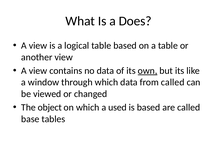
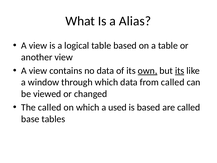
Does: Does -> Alias (135, 21)
its underline: none -> present (180, 71)
The object: object -> called (50, 107)
